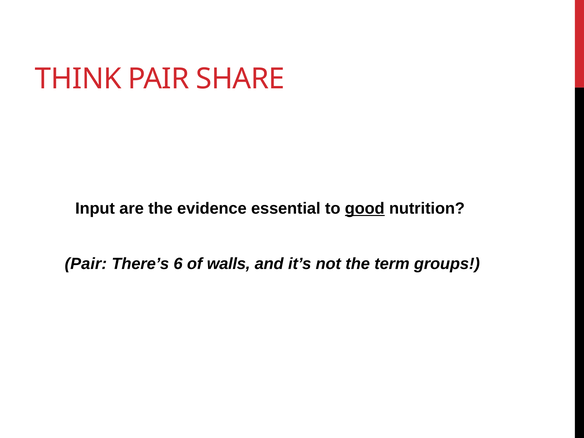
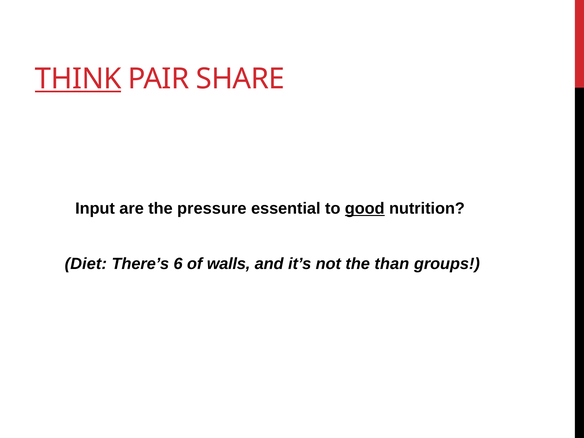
THINK underline: none -> present (78, 79)
evidence: evidence -> pressure (212, 208)
Pair: Pair -> Diet (86, 264)
term: term -> than (392, 264)
